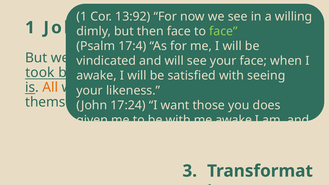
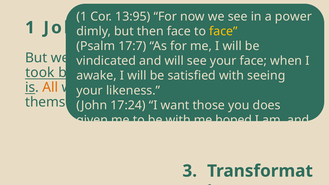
13:92: 13:92 -> 13:95 (133, 16)
willing: willing -> power (293, 16)
face colour: light green -> yellow (223, 31)
17:4: 17:4 -> 17:7 (132, 46)
me awake: awake -> hoped (234, 120)
